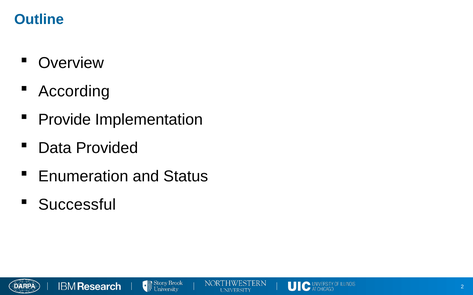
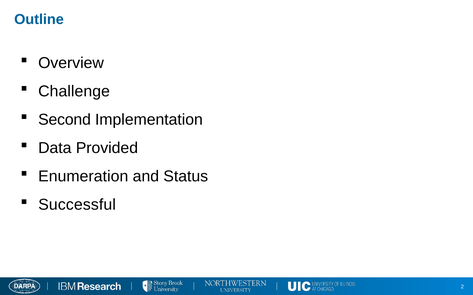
According: According -> Challenge (74, 92)
Provide: Provide -> Second (65, 120)
